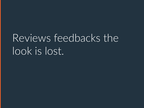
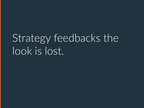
Reviews: Reviews -> Strategy (32, 38)
